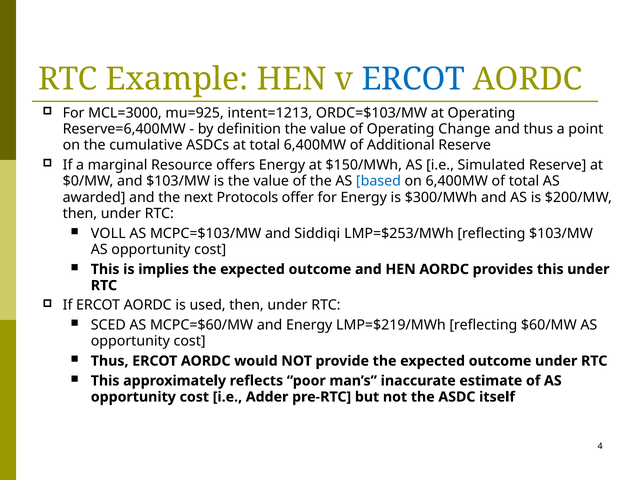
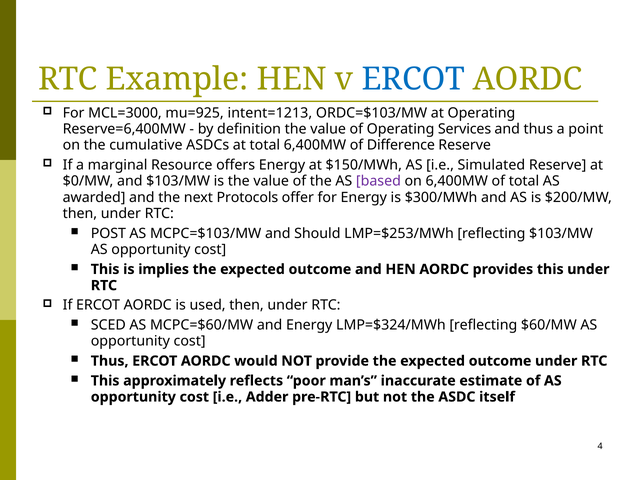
Change: Change -> Services (465, 129)
Additional: Additional -> Difference (401, 145)
based colour: blue -> purple (378, 181)
VOLL: VOLL -> POST (108, 234)
Siddiqi: Siddiqi -> Should (317, 234)
LMP=$219/MWh: LMP=$219/MWh -> LMP=$324/MWh (391, 326)
